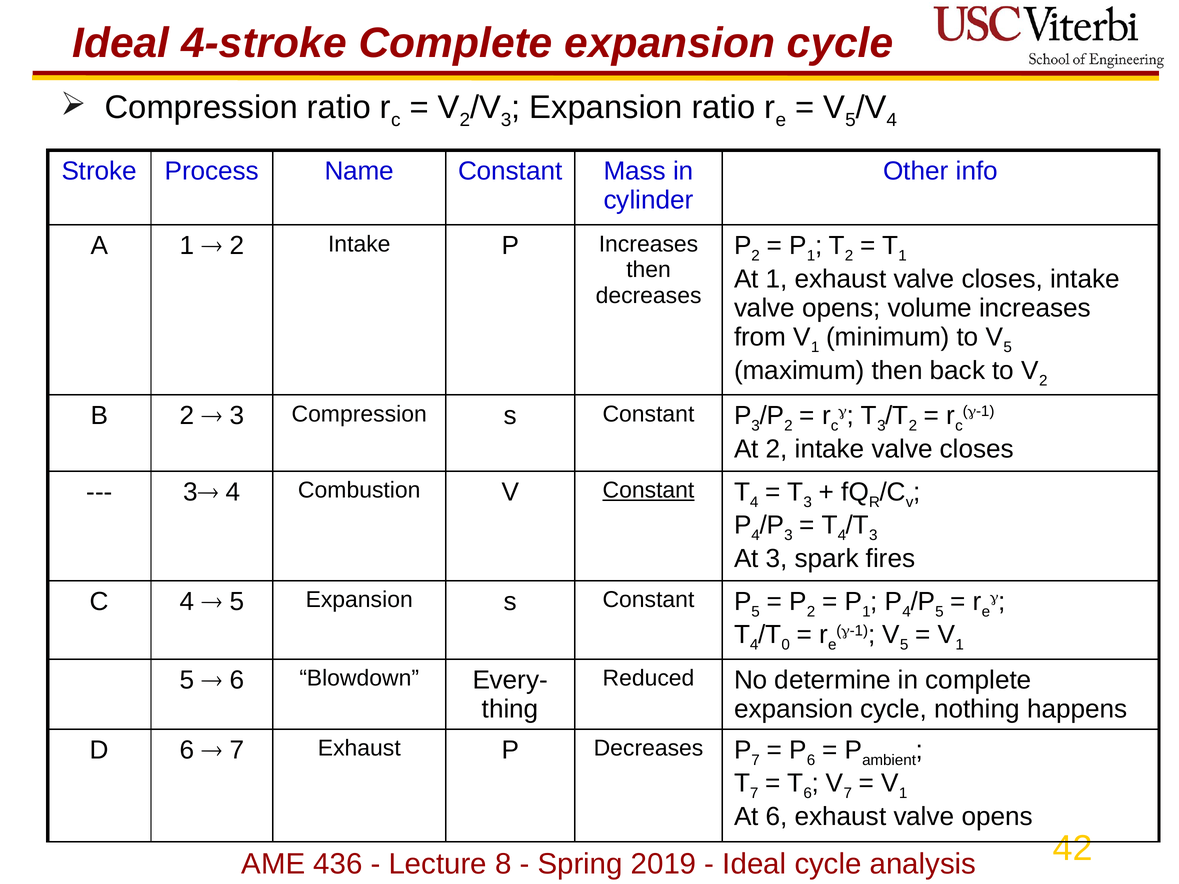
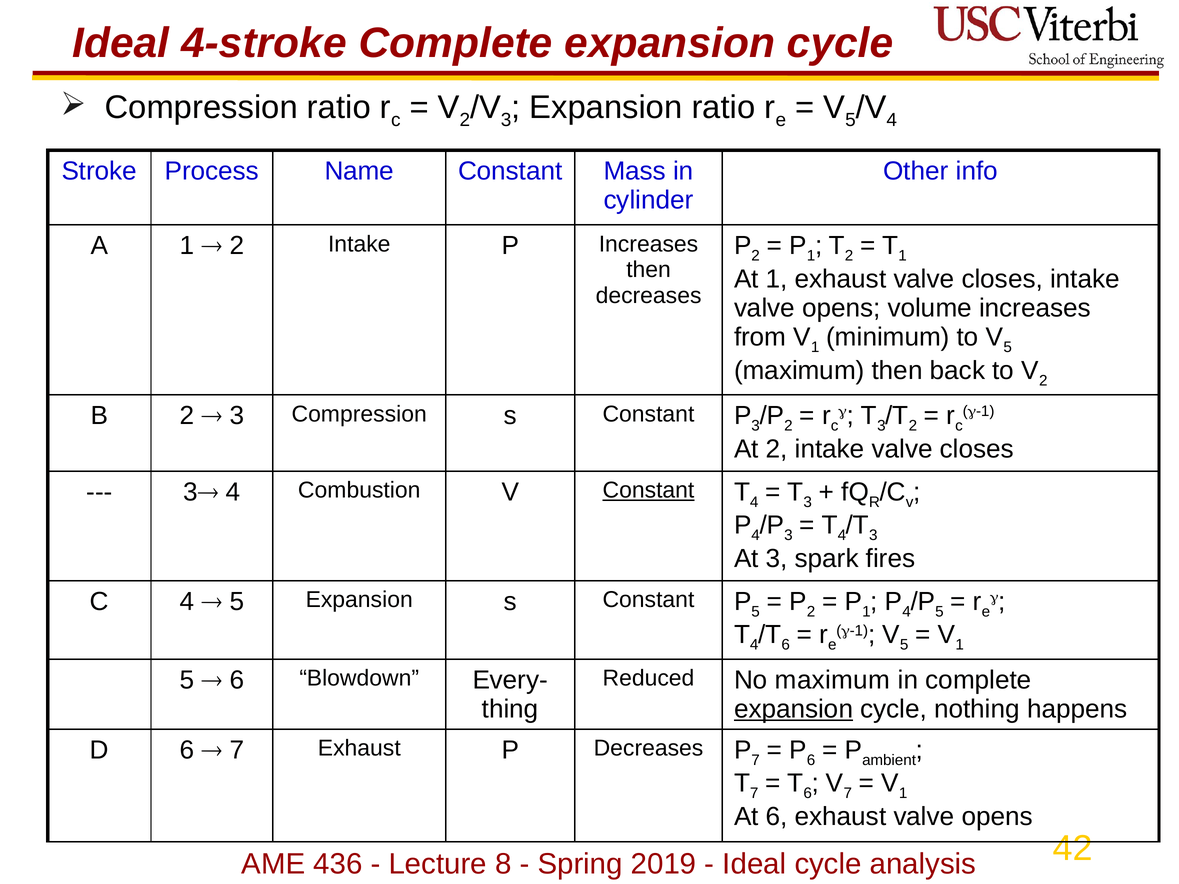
0: 0 -> 6 (786, 645)
No determine: determine -> maximum (832, 680)
expansion underline: none -> present (794, 709)
